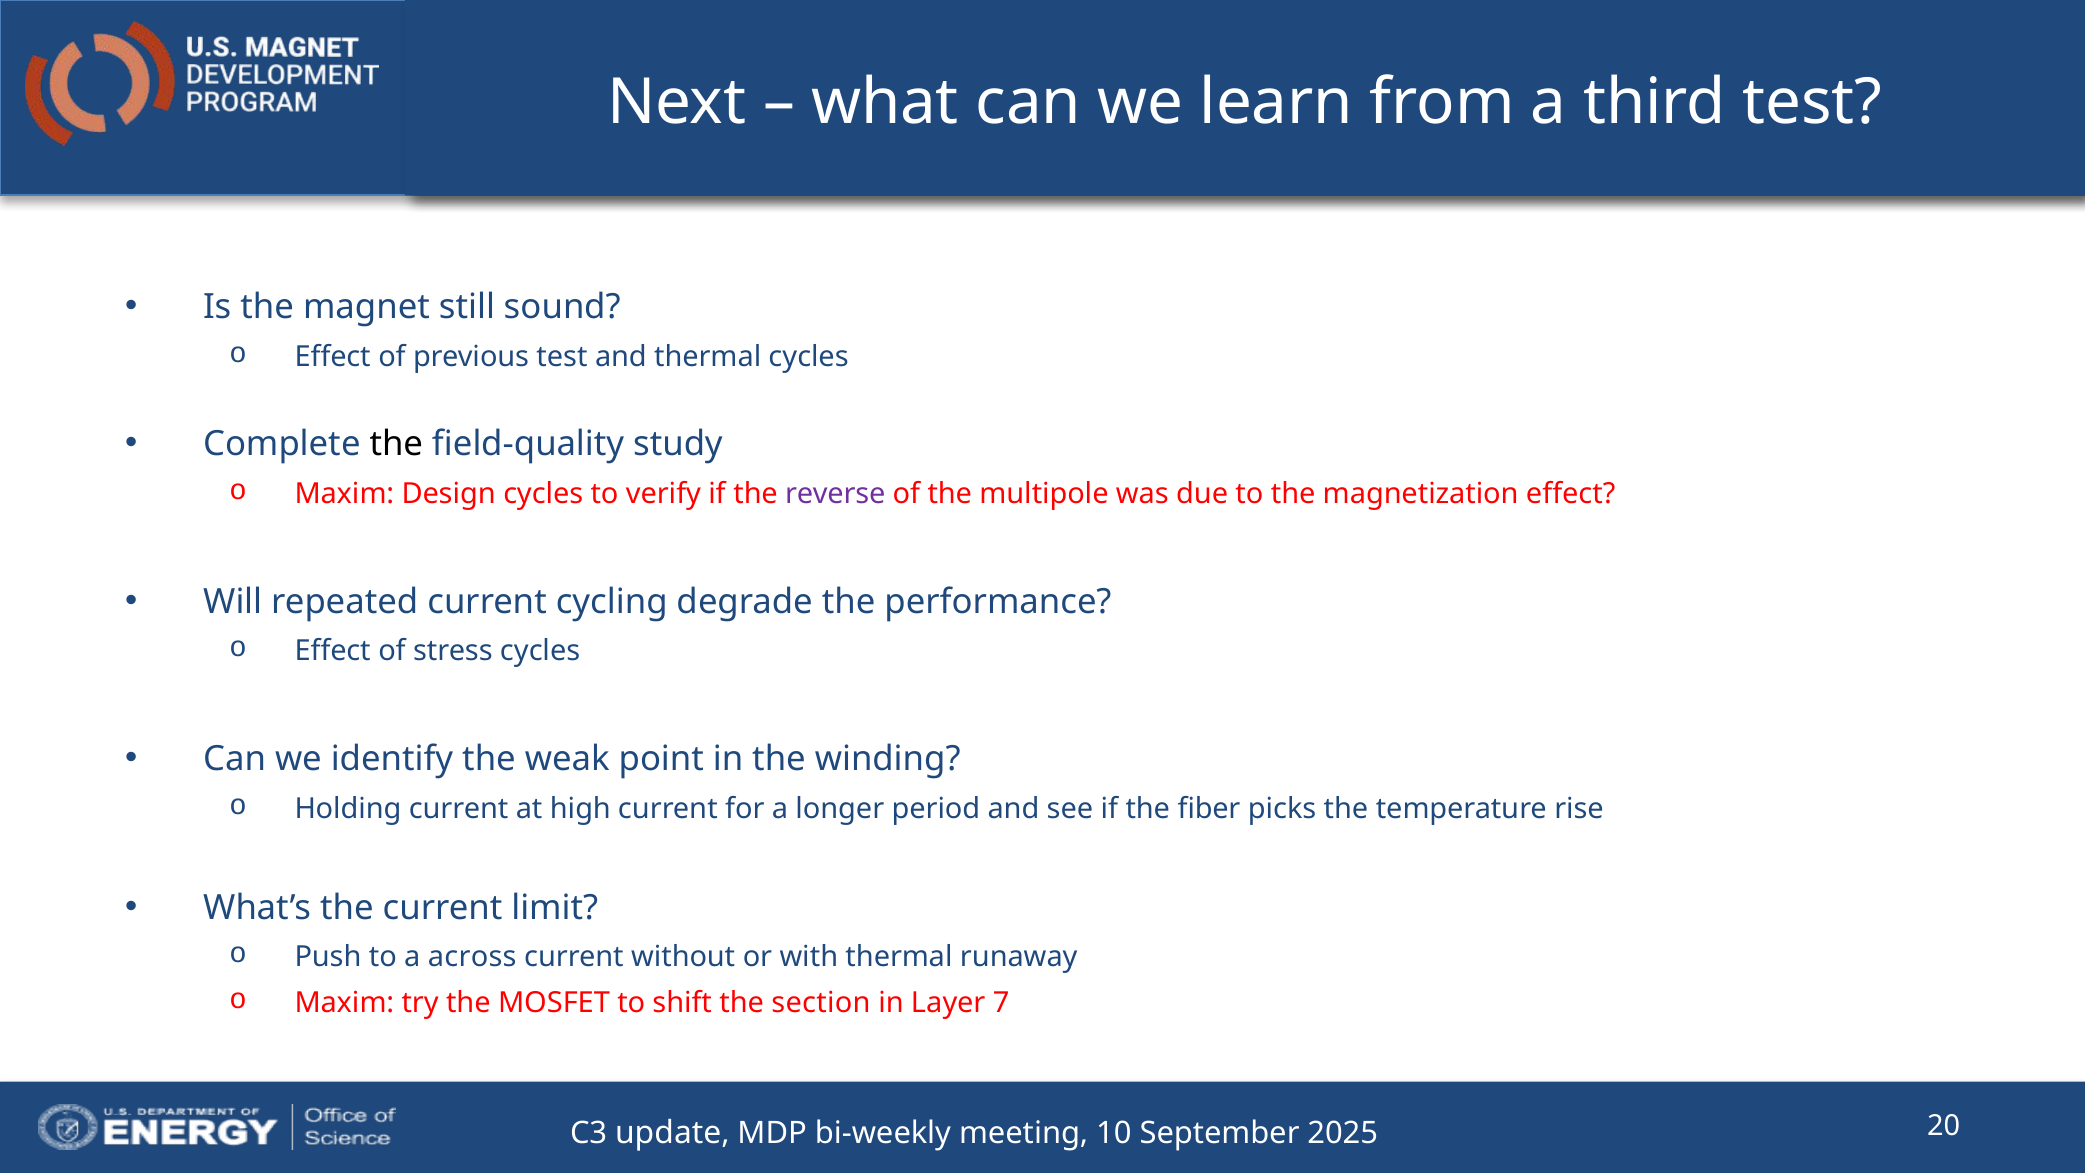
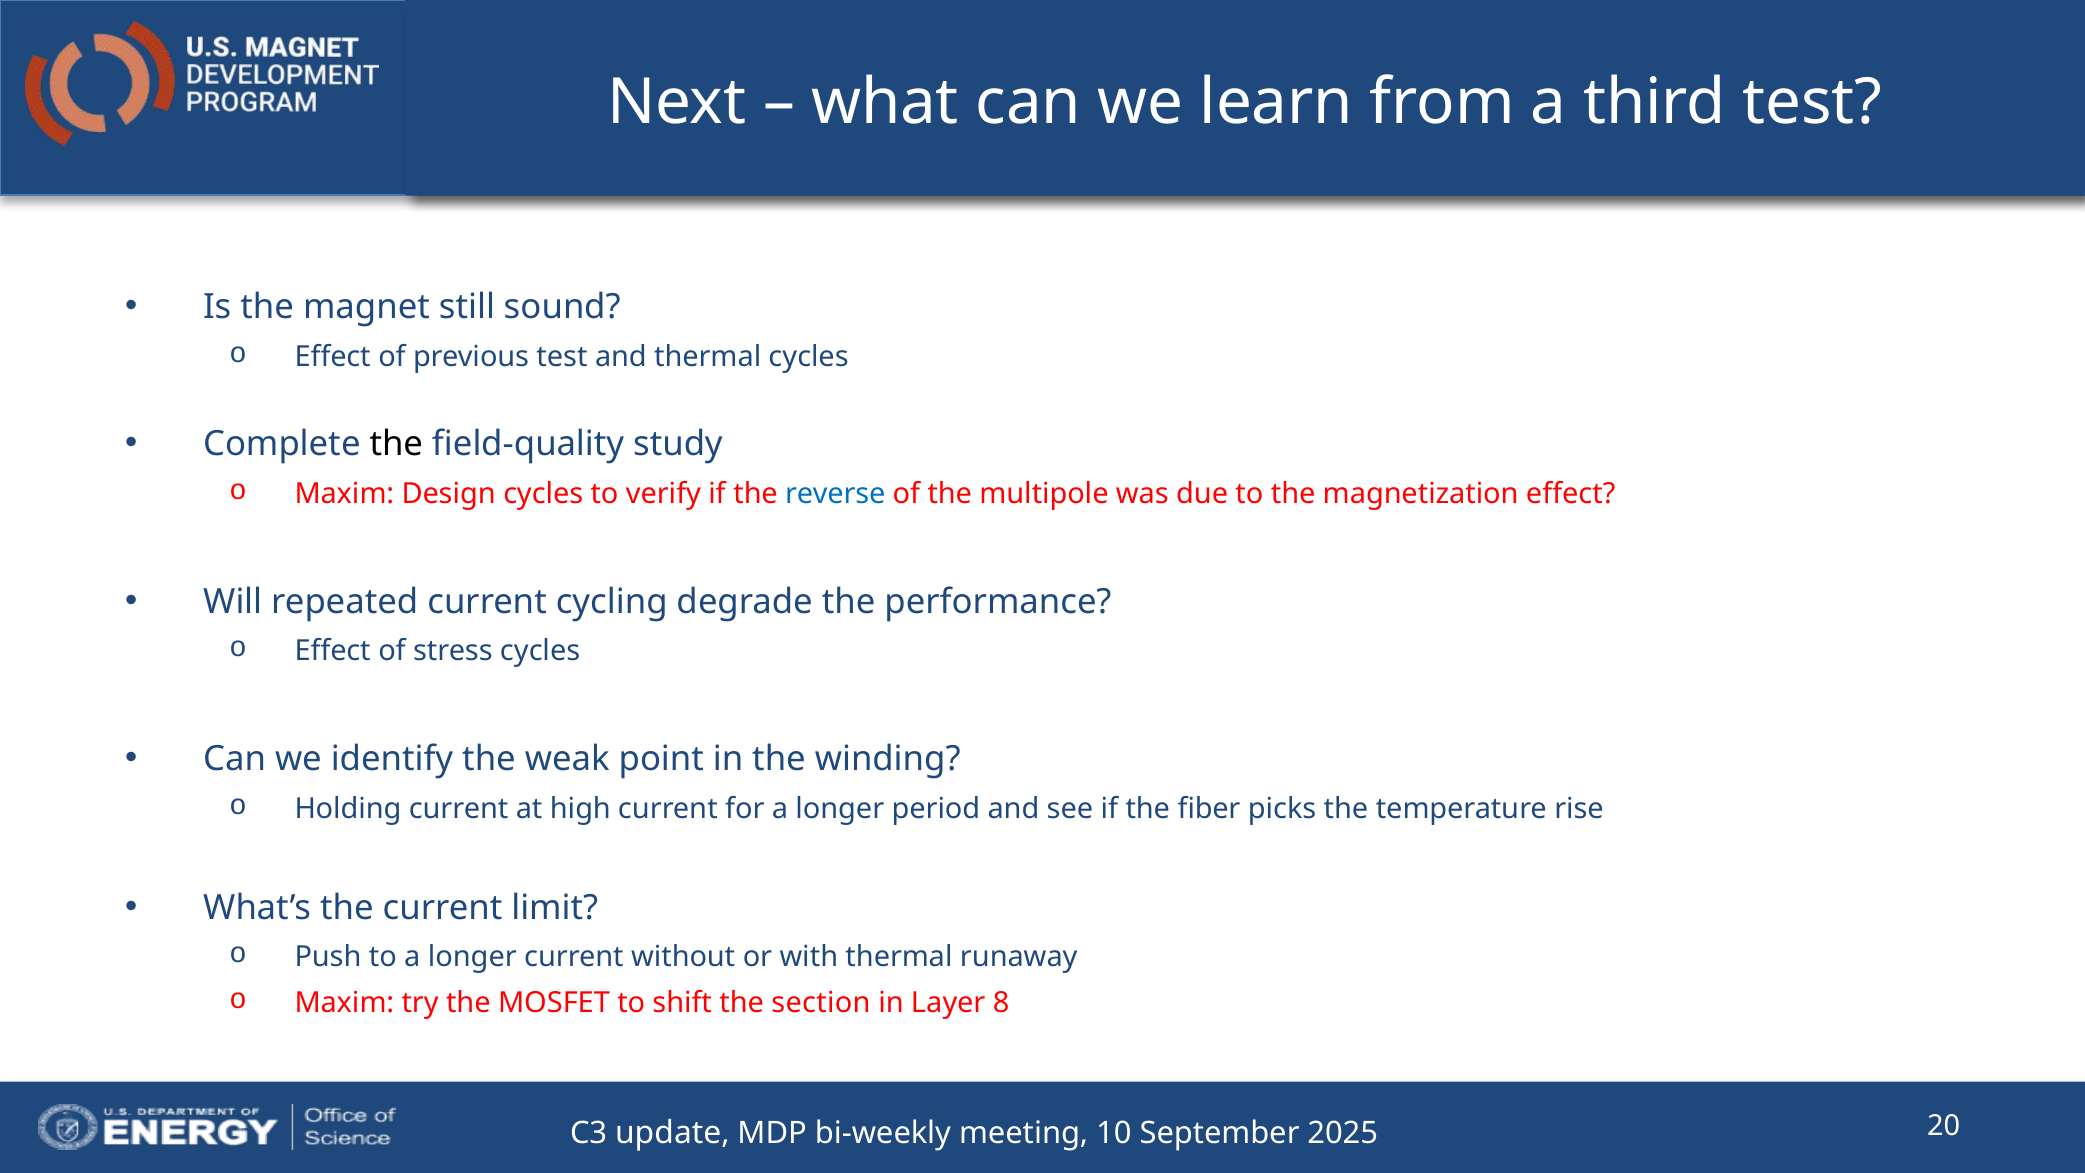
reverse colour: purple -> blue (835, 494)
to a across: across -> longer (472, 957)
7: 7 -> 8 (1001, 1003)
